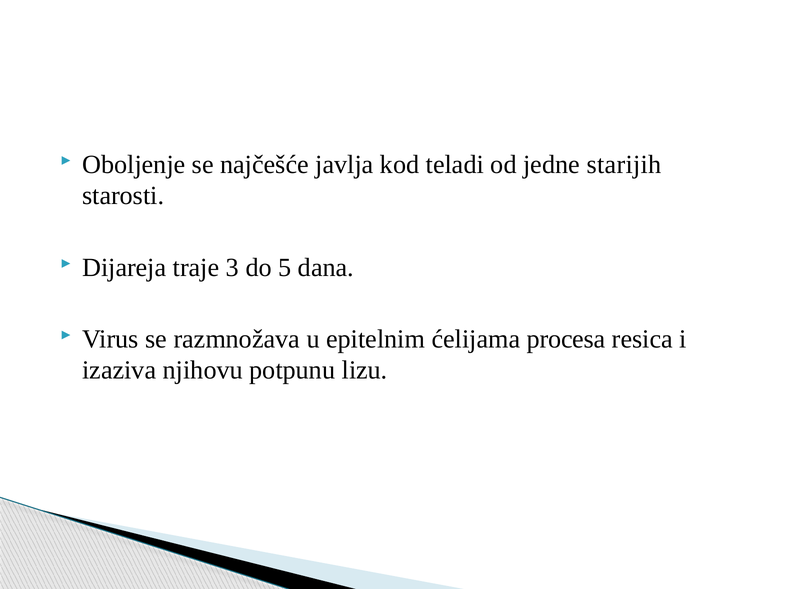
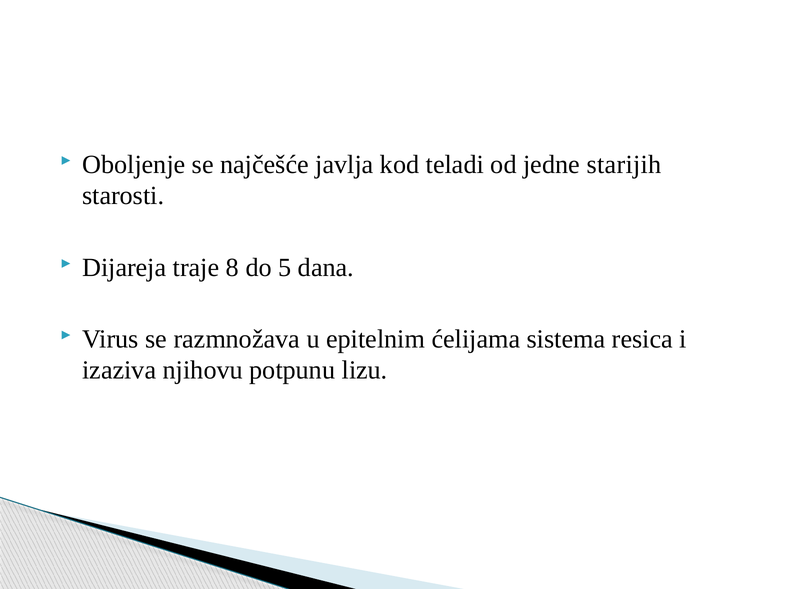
3: 3 -> 8 (232, 268)
procesa: procesa -> sistema (566, 339)
